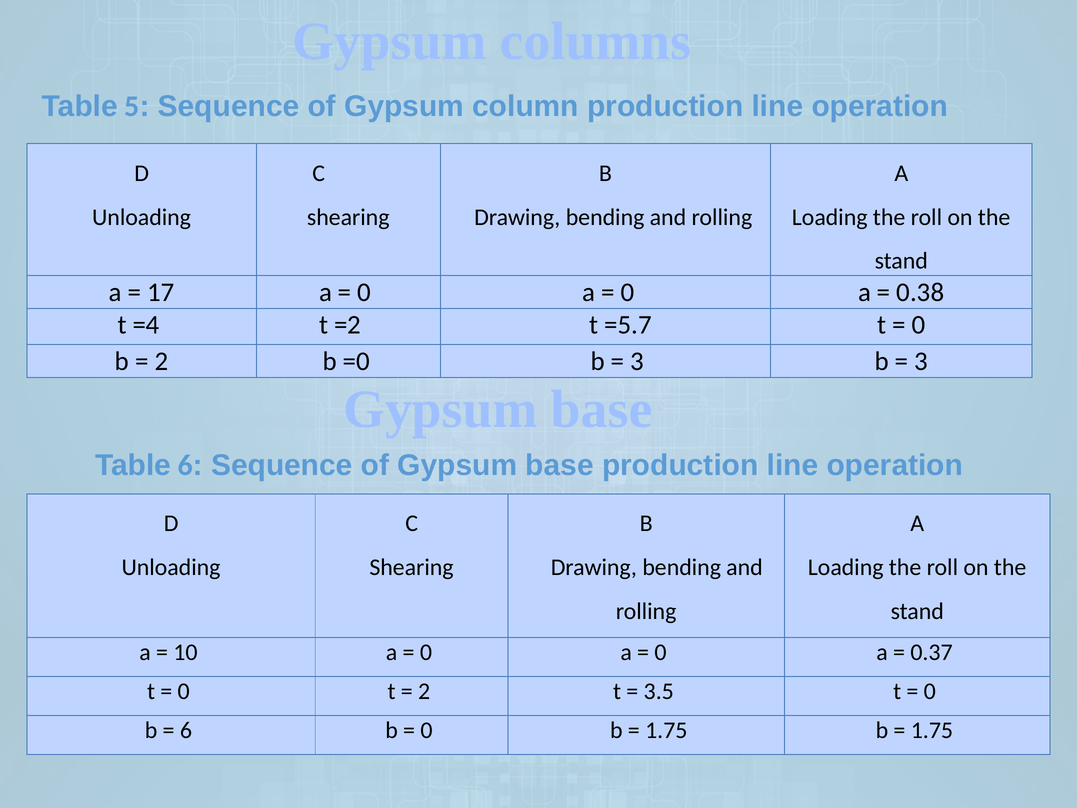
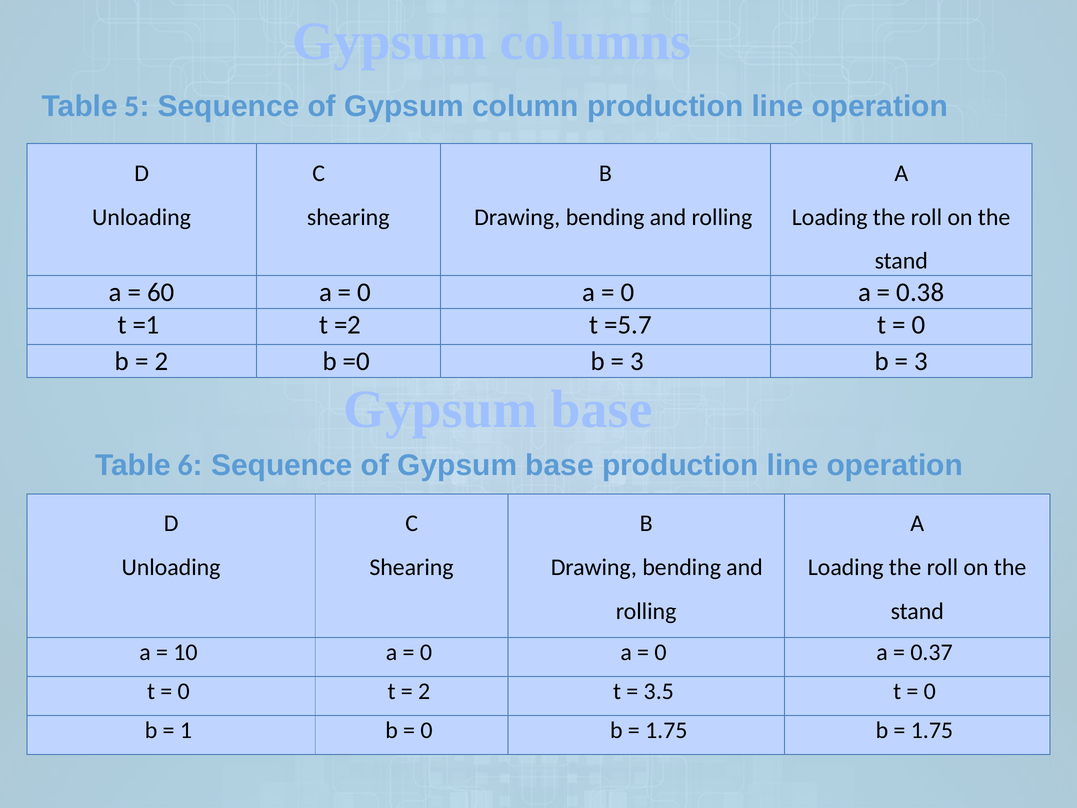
17: 17 -> 60 (161, 292)
=4: =4 -> =1 (146, 325)
6: 6 -> 1 (186, 730)
